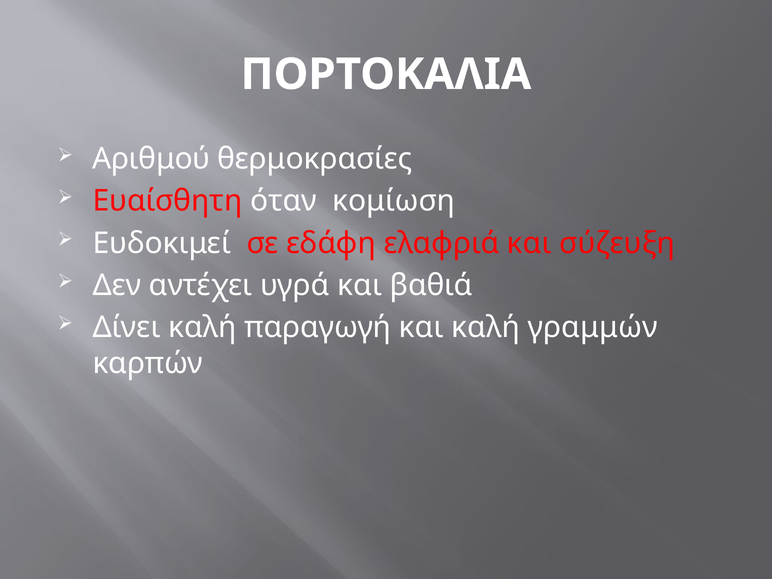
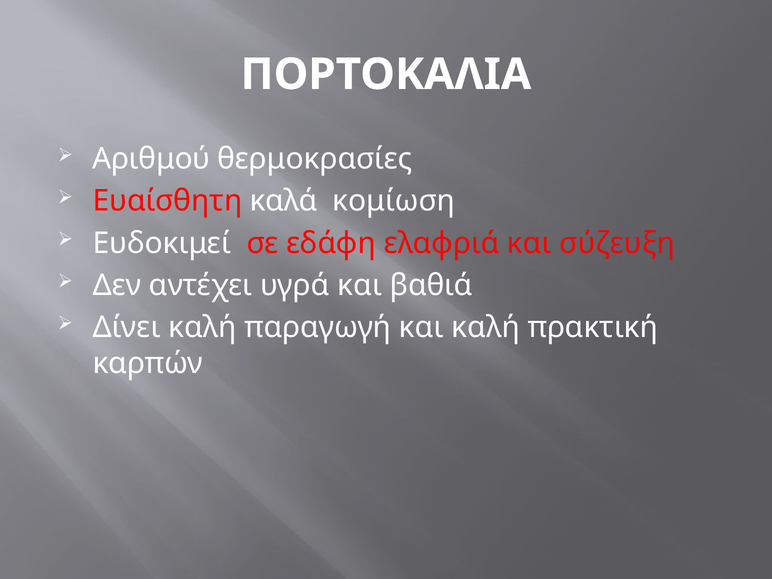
όταν: όταν -> καλά (284, 201)
γραμμών: γραμμών -> πρακτική (593, 327)
